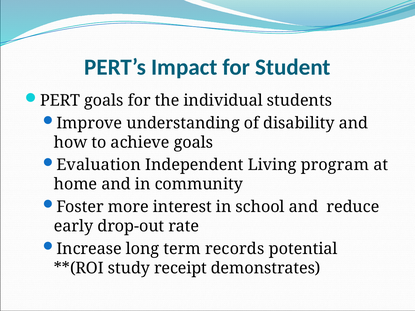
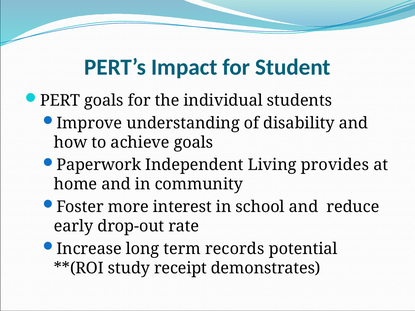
Evaluation: Evaluation -> Paperwork (99, 165)
program: program -> provides (335, 165)
